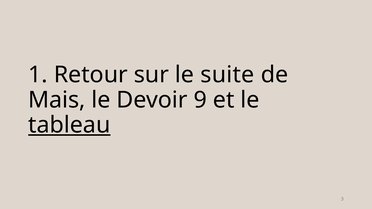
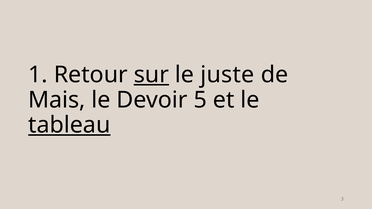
sur underline: none -> present (151, 75)
suite: suite -> juste (227, 75)
9: 9 -> 5 (200, 100)
